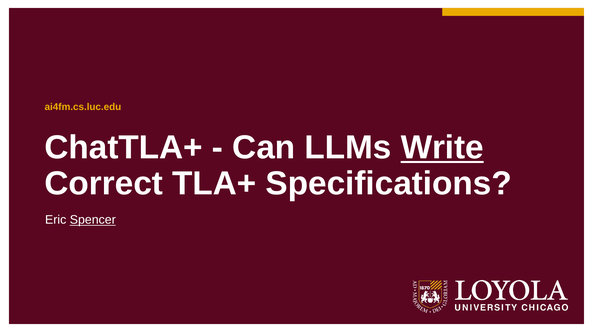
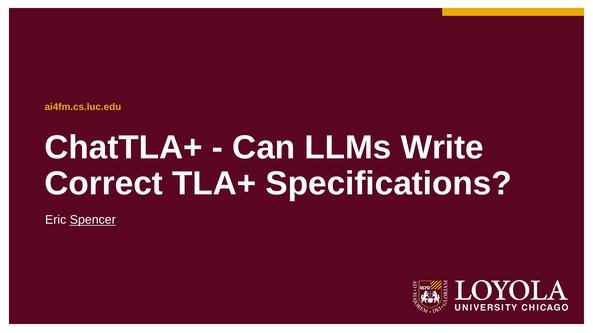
Write underline: present -> none (442, 148)
